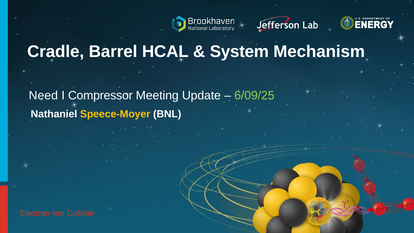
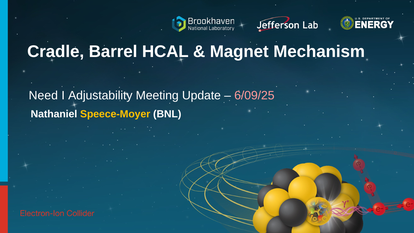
System: System -> Magnet (239, 52)
Compressor: Compressor -> Adjustability (100, 96)
6/09/25 colour: light green -> pink (254, 96)
